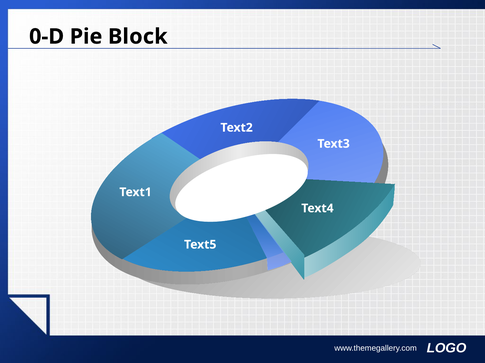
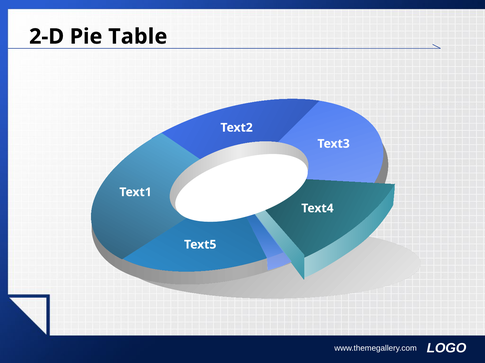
0-D: 0-D -> 2-D (47, 37)
Block: Block -> Table (138, 37)
